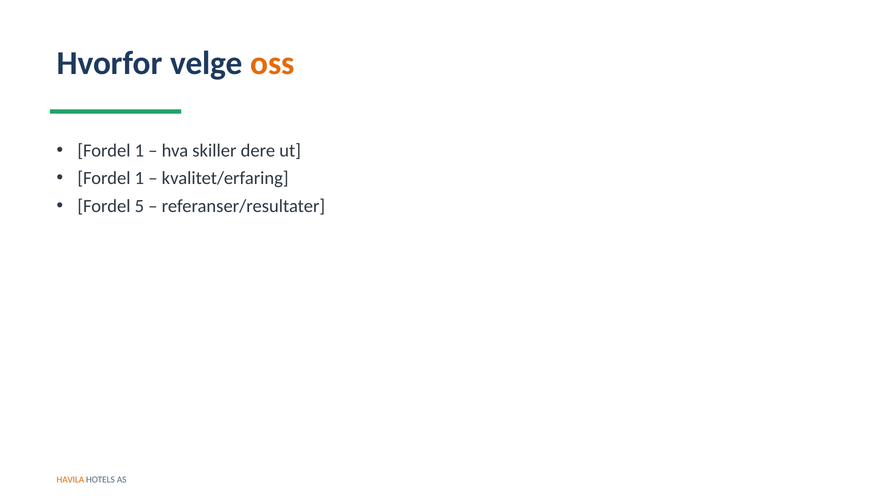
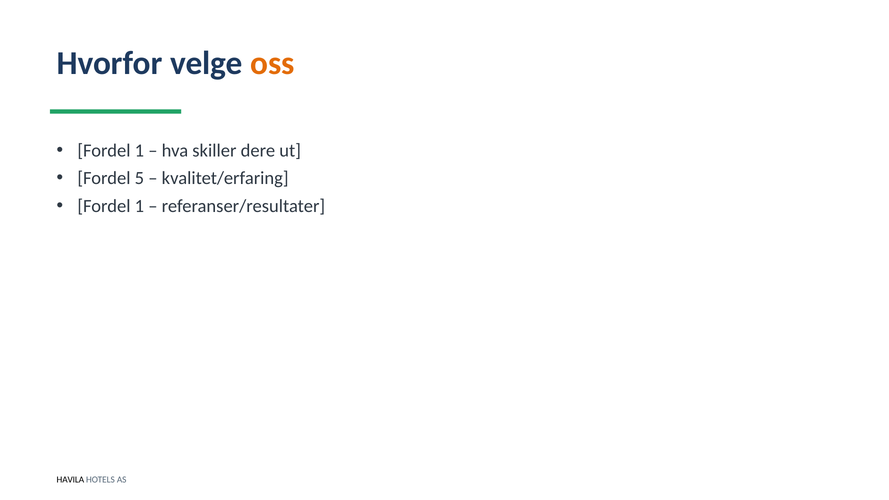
1: 1 -> 5 (139, 178)
5: 5 -> 1 (139, 206)
HAVILA colour: orange -> black (70, 480)
